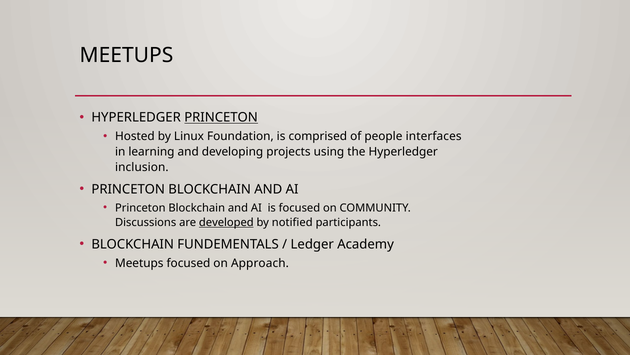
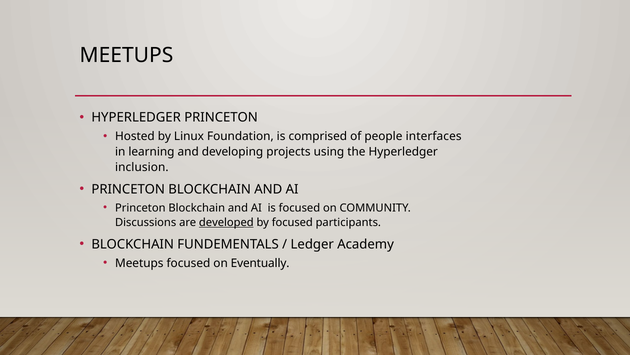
PRINCETON underline: present -> none (221, 117)
by notified: notified -> focused (292, 222)
Approach: Approach -> Eventually (260, 263)
